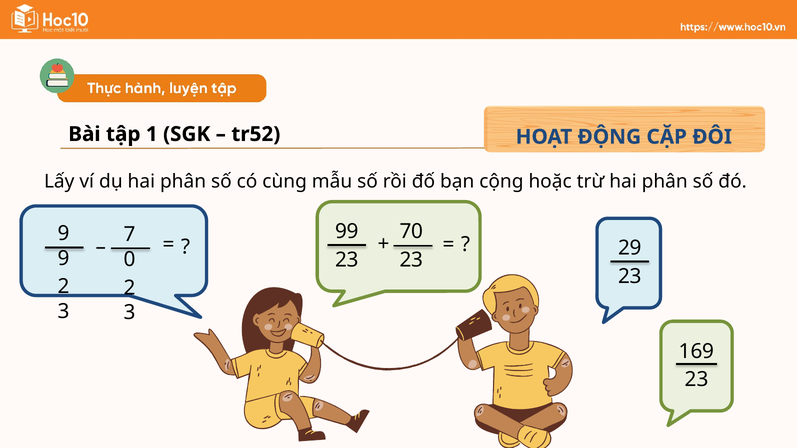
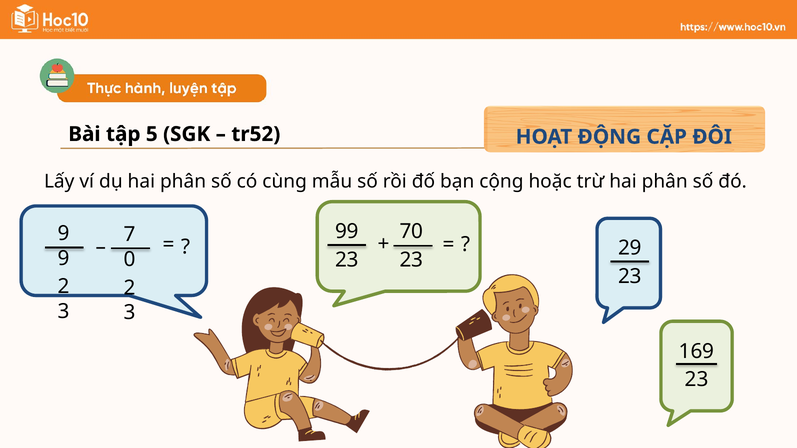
1: 1 -> 5 (152, 134)
